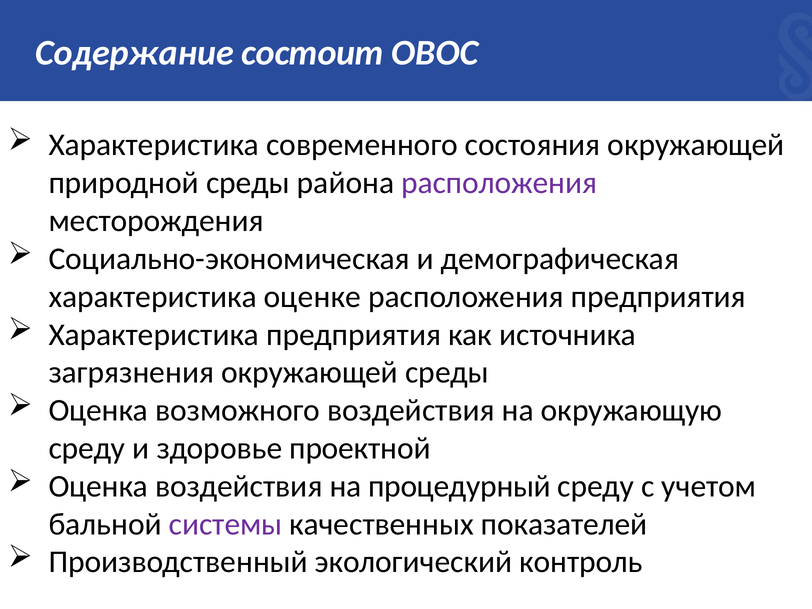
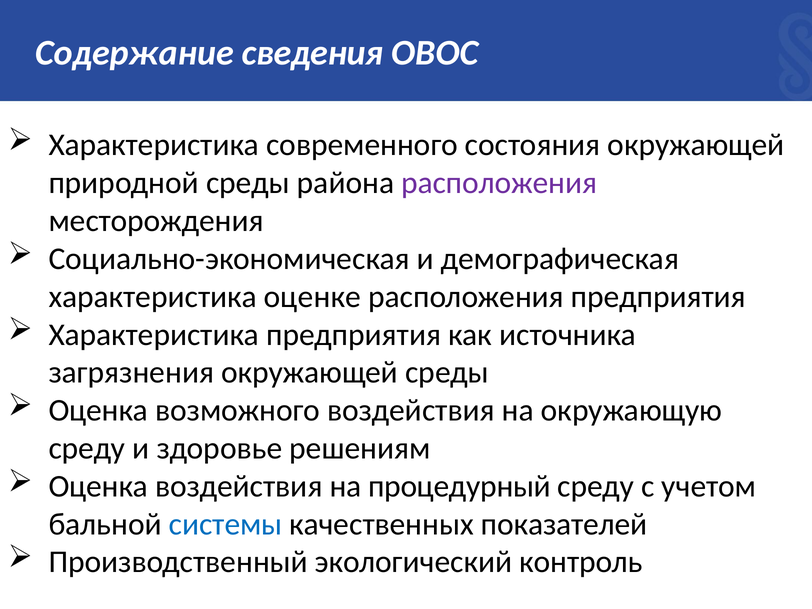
состоит: состоит -> сведения (313, 53)
проектной: проектной -> решениям (360, 448)
системы colour: purple -> blue (226, 524)
